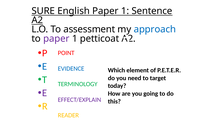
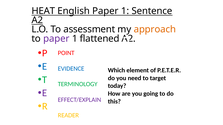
SURE: SURE -> HEAT (43, 11)
approach colour: blue -> orange (155, 29)
petticoat: petticoat -> flattened (100, 39)
